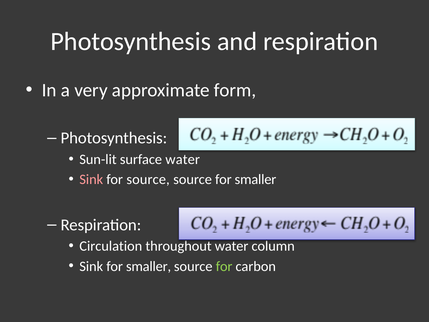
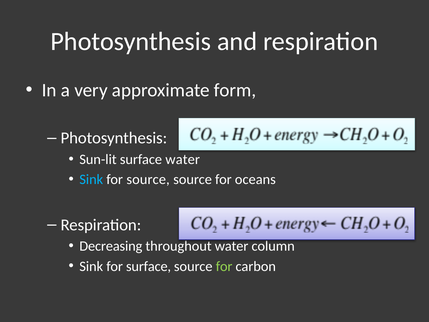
Sink colour: pink -> light blue (91, 179)
source for smaller: smaller -> oceans (255, 179)
Circulation: Circulation -> Decreasing (111, 246)
Sink for smaller: smaller -> surface (149, 266)
